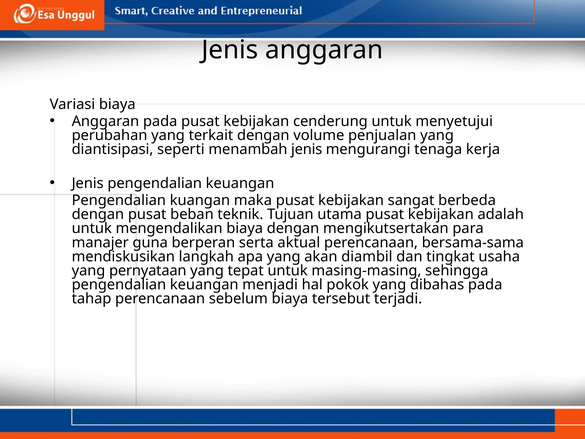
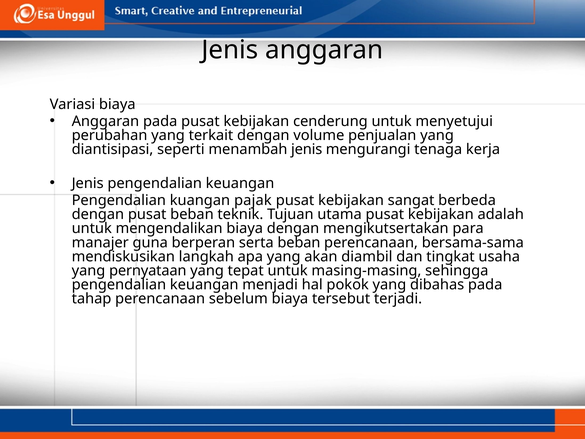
maka: maka -> pajak (253, 200)
serta aktual: aktual -> beban (299, 242)
